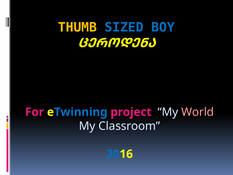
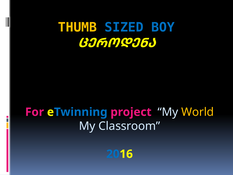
World colour: pink -> yellow (198, 112)
